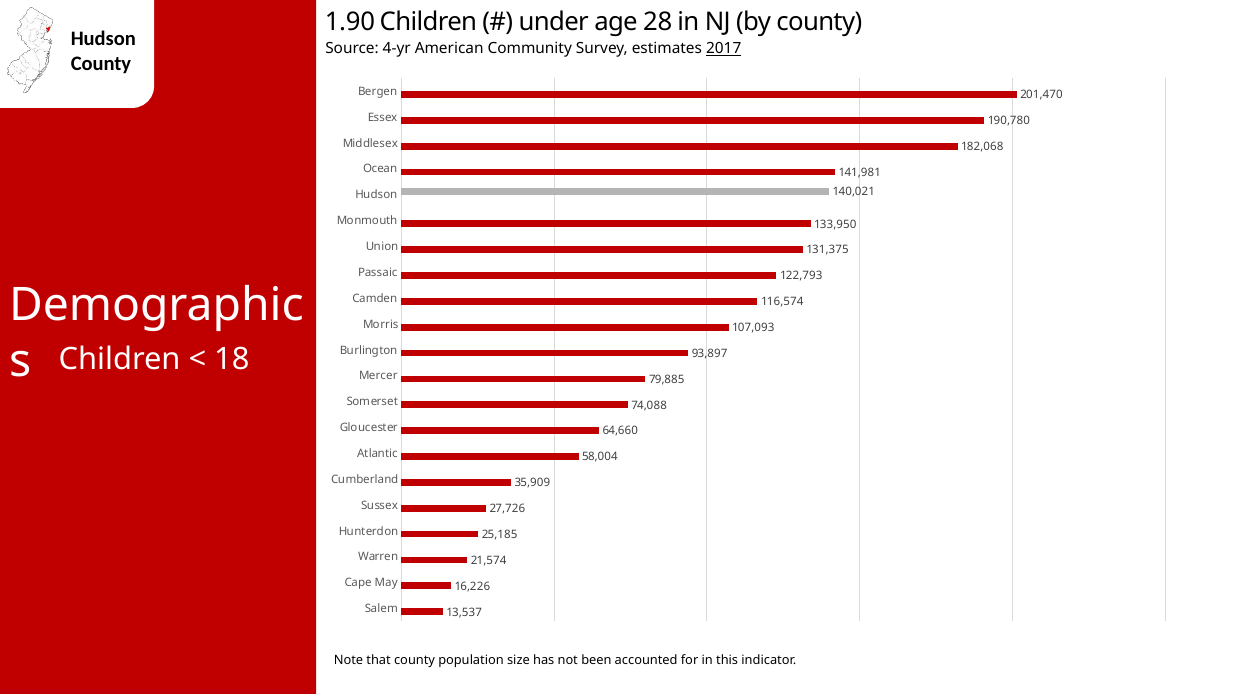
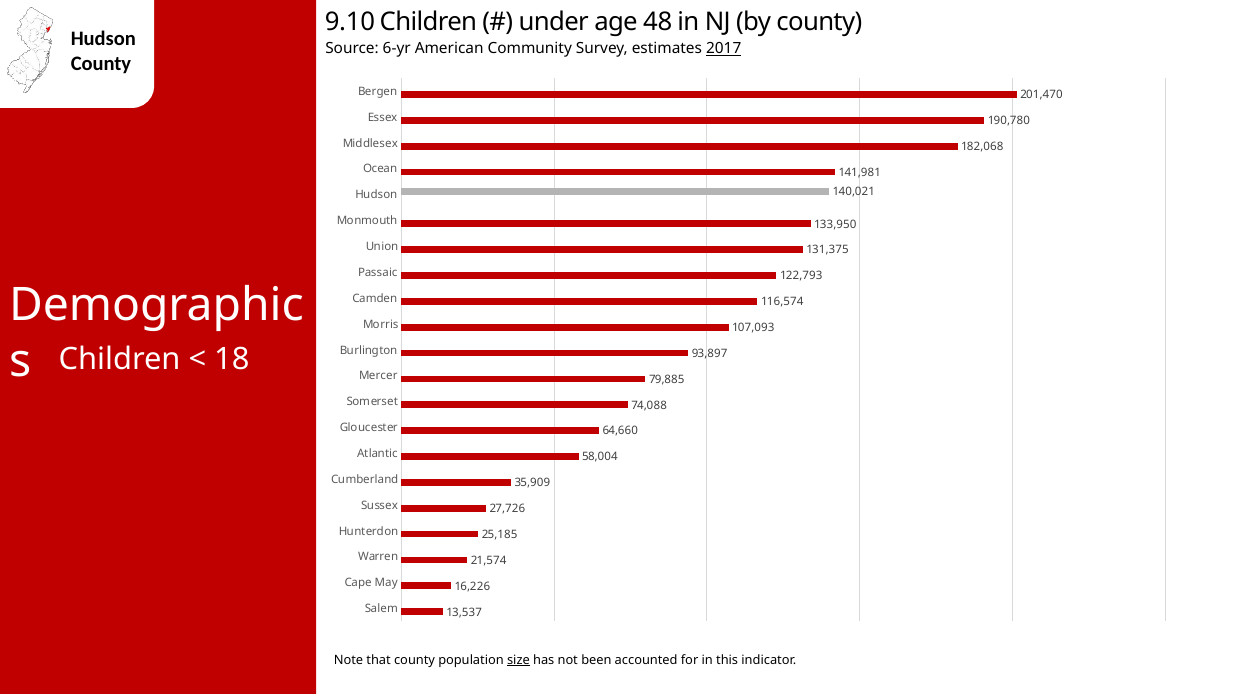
1.90: 1.90 -> 9.10 (350, 22)
28: 28 -> 48 (658, 22)
4-yr: 4-yr -> 6-yr (397, 49)
size underline: none -> present (518, 660)
